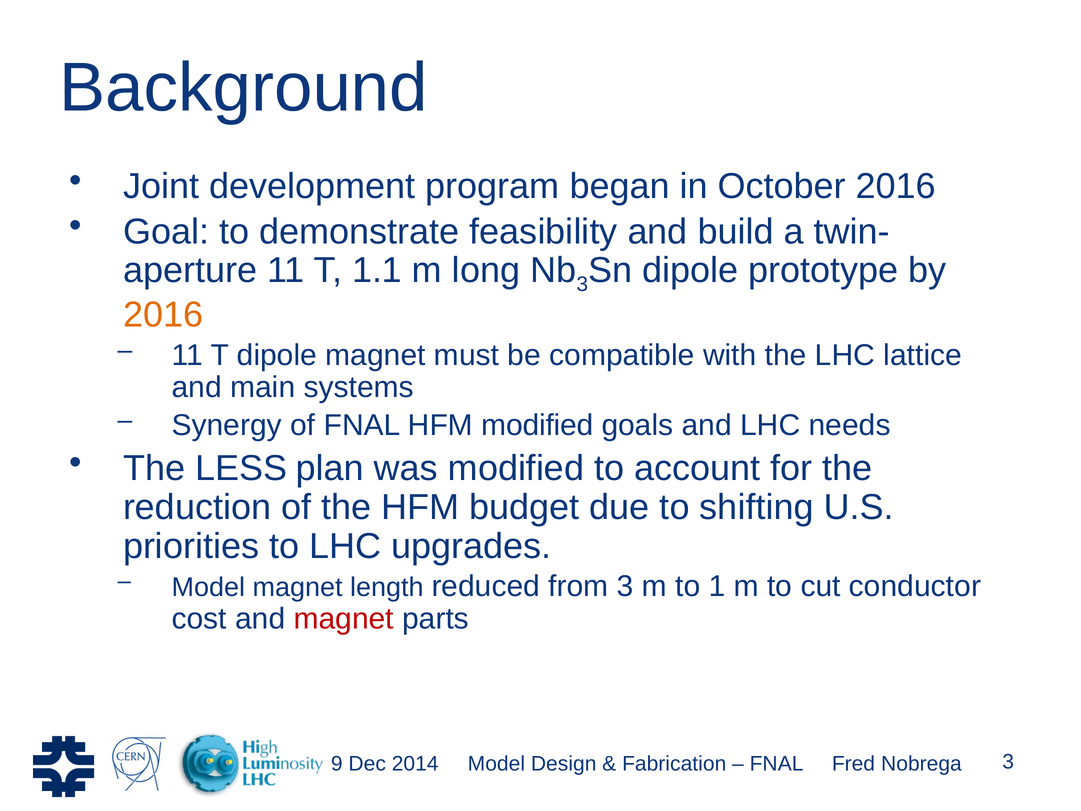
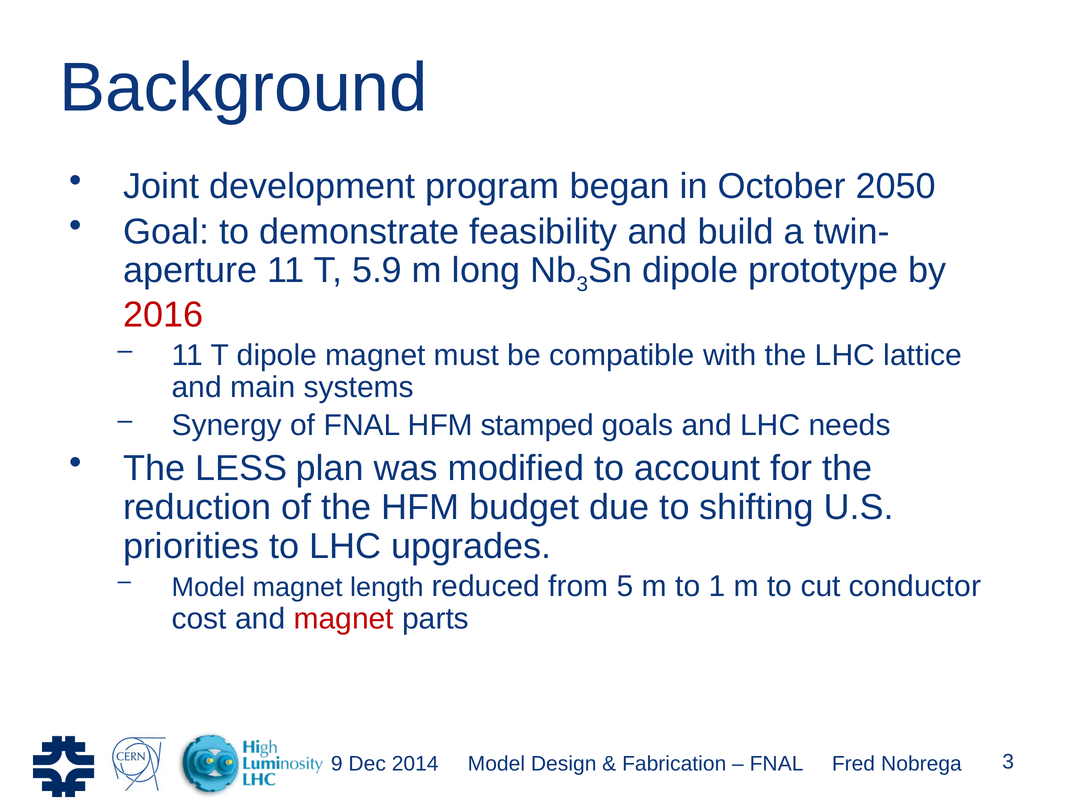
October 2016: 2016 -> 2050 (896, 186)
1.1: 1.1 -> 5.9 (377, 270)
2016 colour: orange -> red (163, 315)
HFM modified: modified -> stamped (537, 425)
from 3: 3 -> 5 (625, 586)
